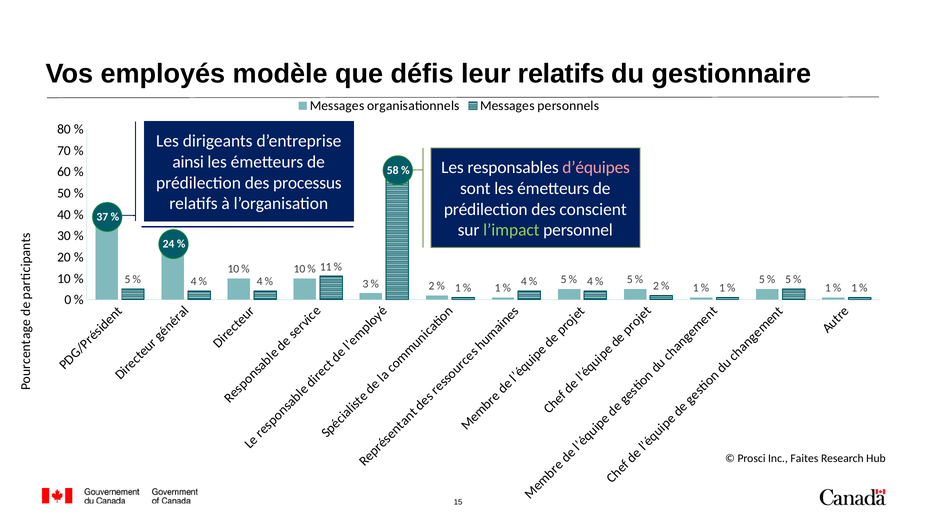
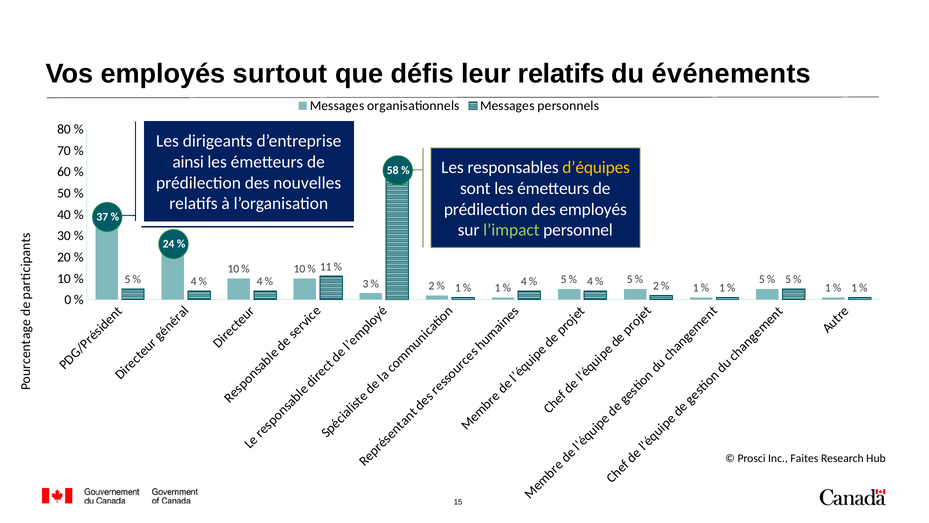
modèle: modèle -> surtout (280, 74)
gestionnaire: gestionnaire -> événements (731, 74)
d’équipes colour: pink -> yellow (596, 167)
processus: processus -> nouvelles (307, 183)
des conscient: conscient -> employés (593, 209)
